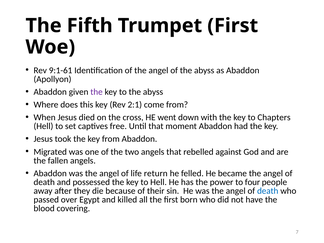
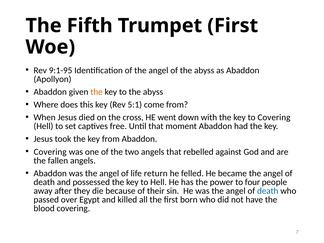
9:1-61: 9:1-61 -> 9:1-95 (61, 70)
the colour: purple -> orange (96, 92)
2:1: 2:1 -> 5:1 (135, 105)
to Chapters: Chapters -> Covering (274, 117)
Migrated: Migrated -> Covering (50, 152)
